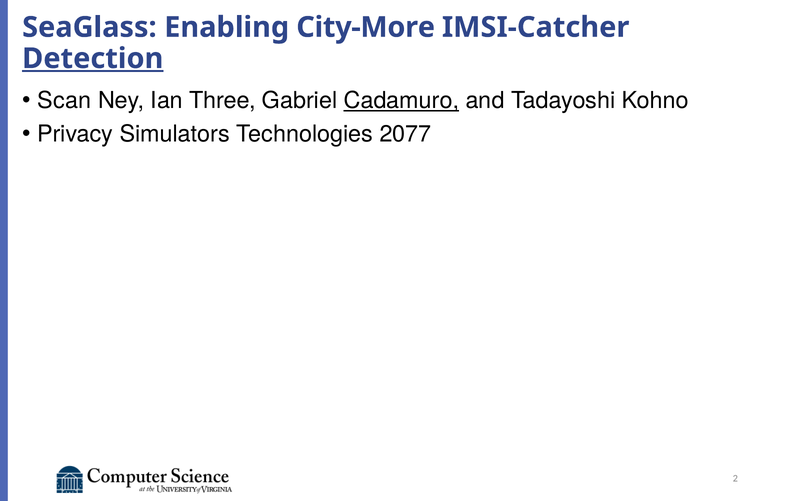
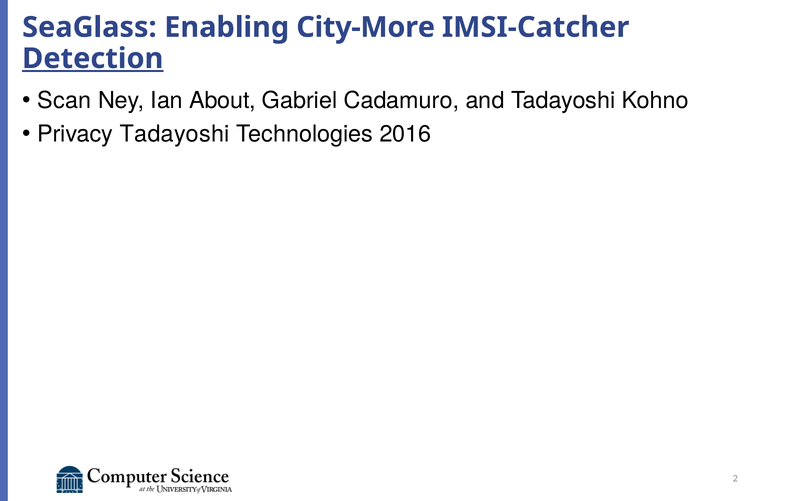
Three: Three -> About (223, 101)
Cadamuro underline: present -> none (401, 101)
Privacy Simulators: Simulators -> Tadayoshi (175, 134)
2077: 2077 -> 2016 (405, 134)
